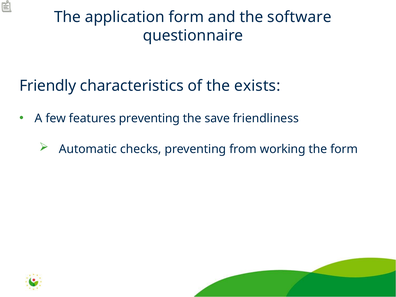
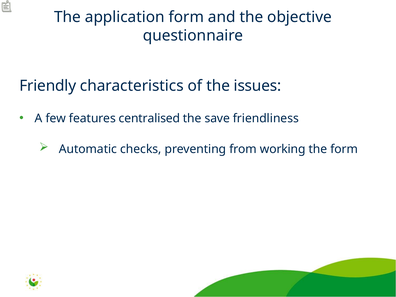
software: software -> objective (300, 17)
exists: exists -> issues (257, 86)
features preventing: preventing -> centralised (149, 118)
